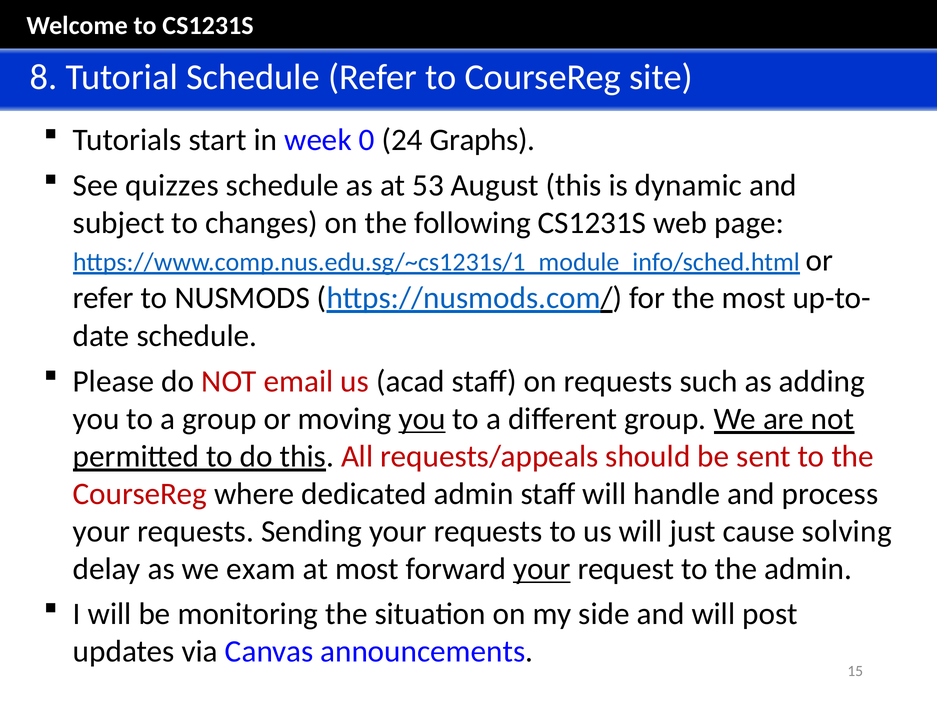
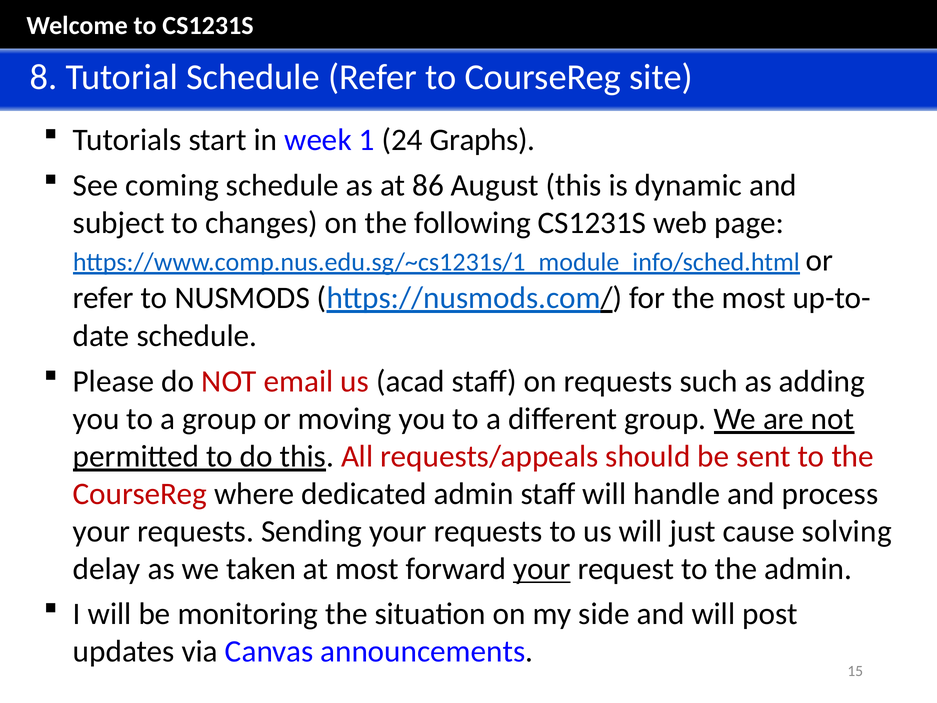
0: 0 -> 1 (367, 140)
quizzes: quizzes -> coming (172, 185)
53: 53 -> 86 (428, 185)
you underline: present -> none (422, 419)
exam: exam -> taken (261, 569)
